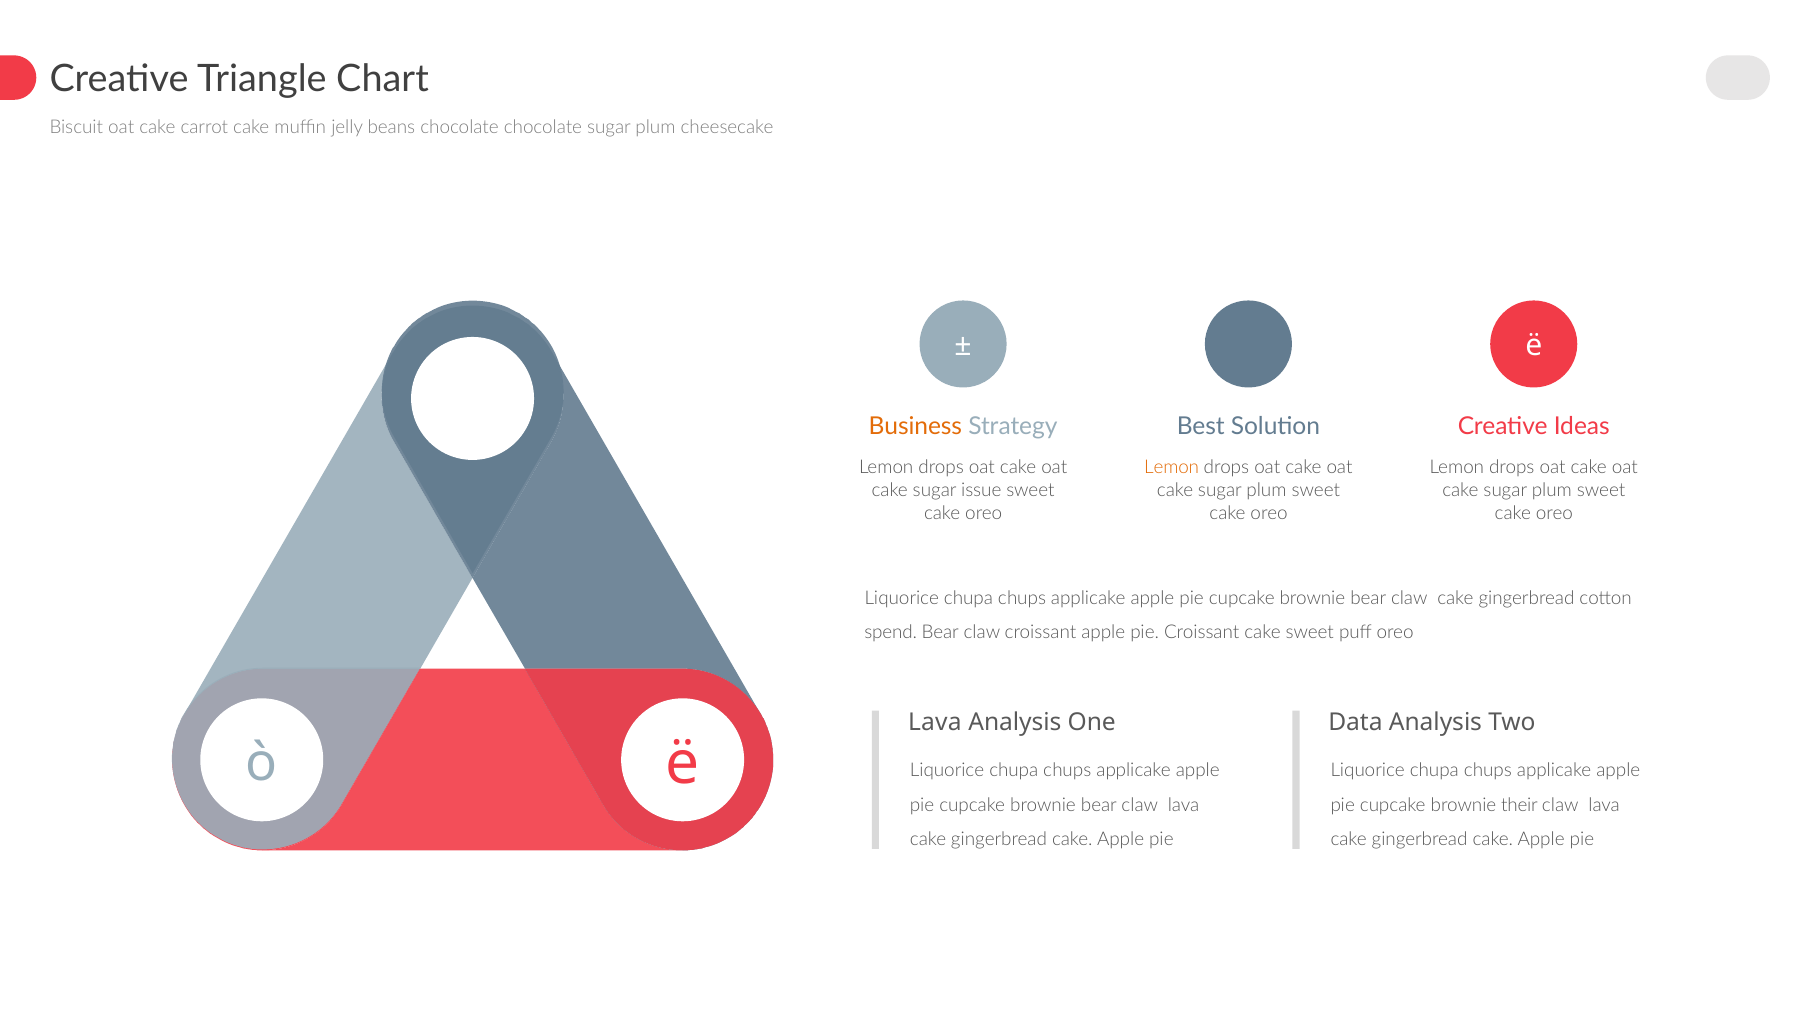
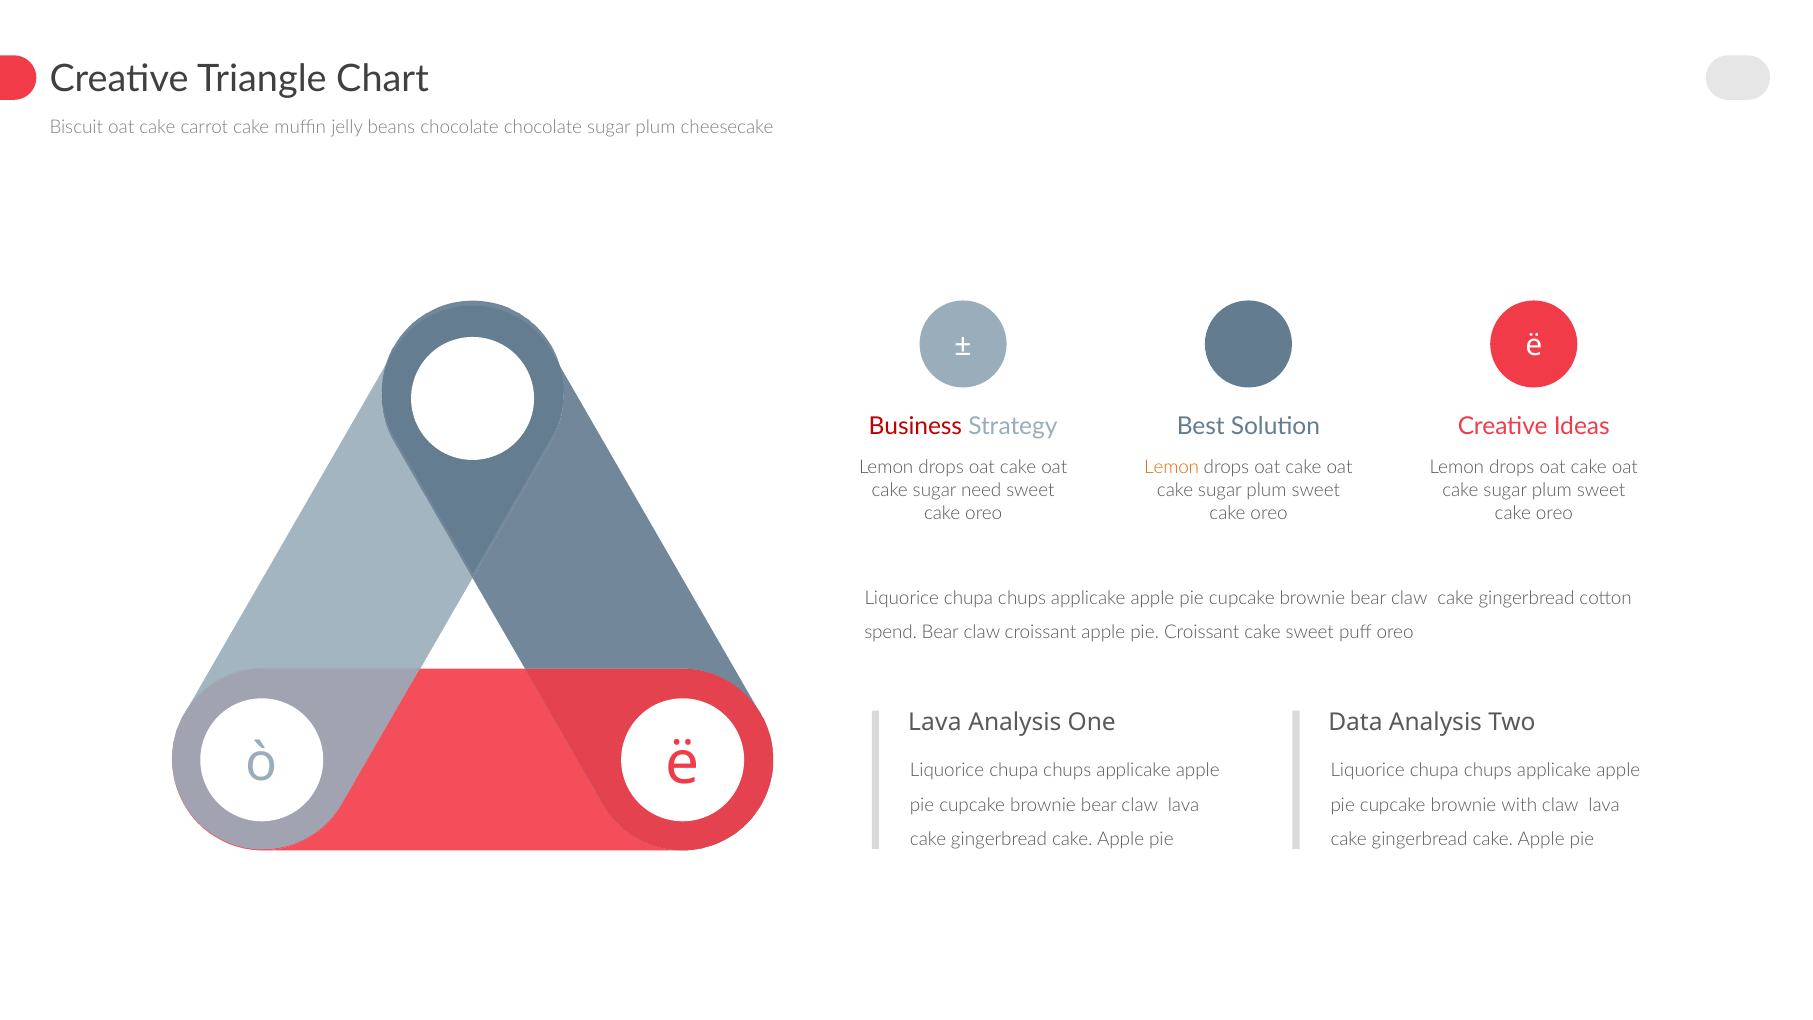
Business colour: orange -> red (915, 426)
issue: issue -> need (981, 490)
their: their -> with (1519, 805)
